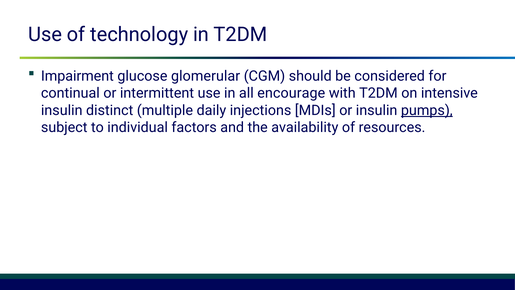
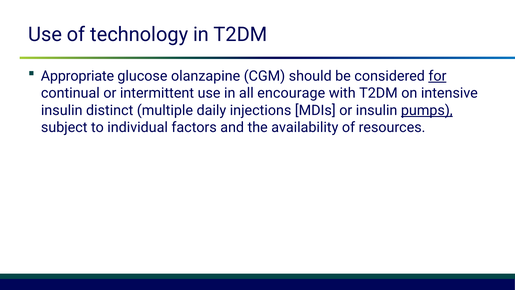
Impairment: Impairment -> Appropriate (77, 76)
glomerular: glomerular -> olanzapine (206, 76)
for underline: none -> present (437, 76)
